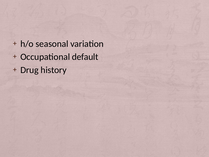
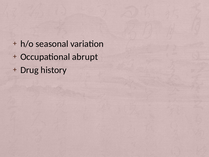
default: default -> abrupt (85, 57)
